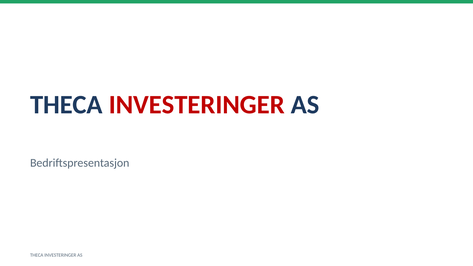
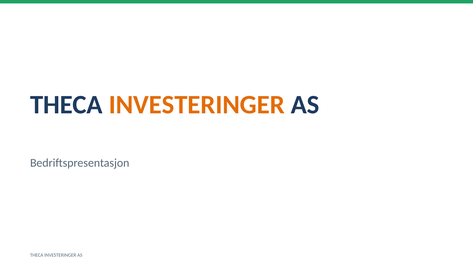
INVESTERINGER colour: red -> orange (197, 105)
